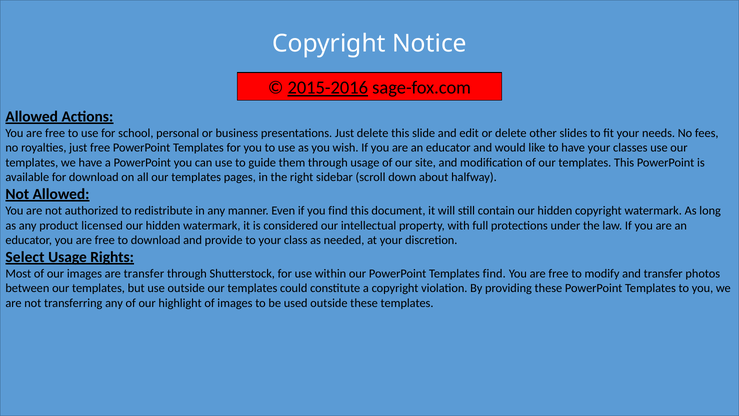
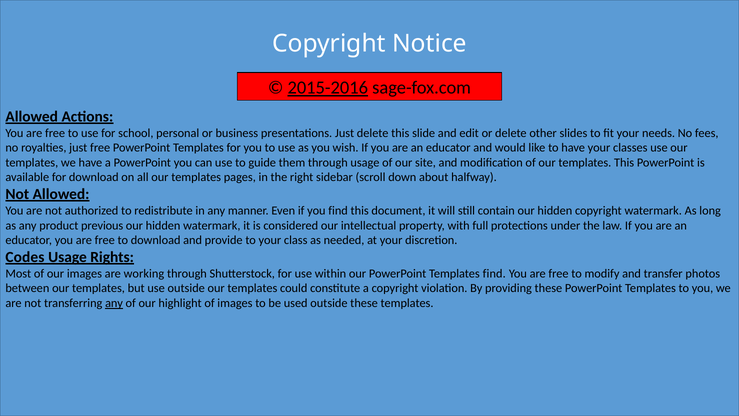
licensed: licensed -> previous (102, 225)
Select: Select -> Codes (25, 257)
are transfer: transfer -> working (144, 273)
any underline: none -> present (114, 303)
